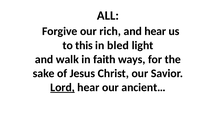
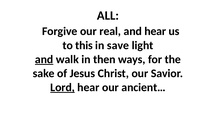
rich: rich -> real (110, 31)
bled: bled -> save (118, 46)
and underline: none -> present (44, 60)
faith: faith -> then (104, 60)
